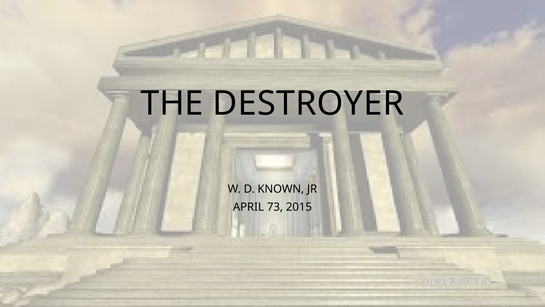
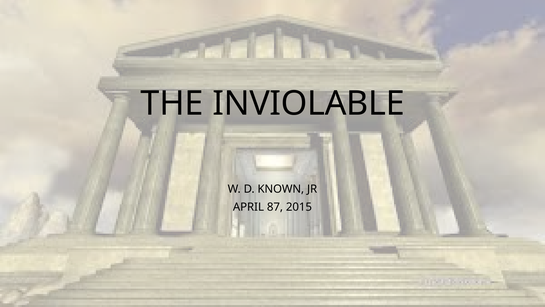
DESTROYER: DESTROYER -> INVIOLABLE (309, 103)
73: 73 -> 87 (275, 207)
